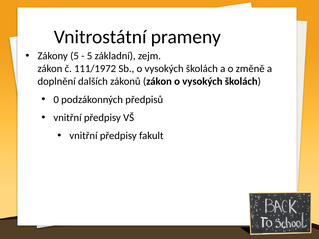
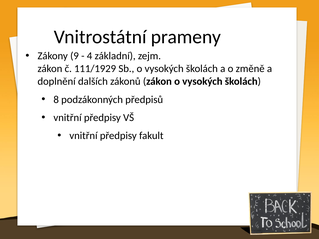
Zákony 5: 5 -> 9 (75, 56)
5: 5 -> 4 (90, 56)
111/1972: 111/1972 -> 111/1929 (95, 69)
0: 0 -> 8 (56, 100)
